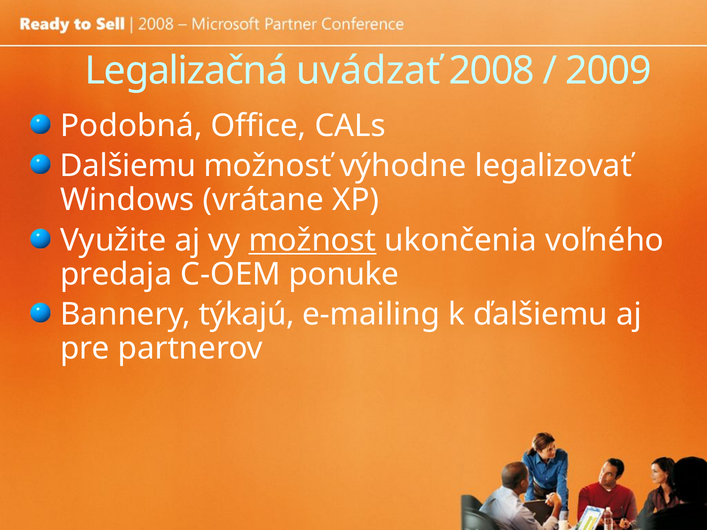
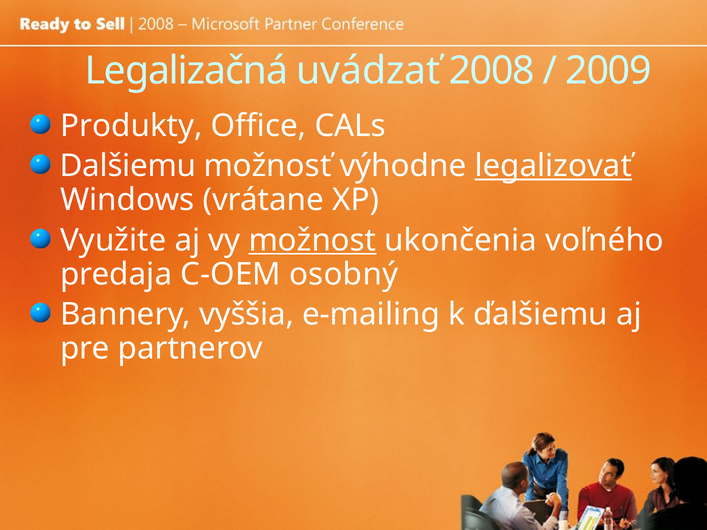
Podobná: Podobná -> Produkty (131, 126)
legalizovať underline: none -> present (553, 166)
ponuke: ponuke -> osobný (344, 274)
týkajú: týkajú -> vyššia (247, 315)
